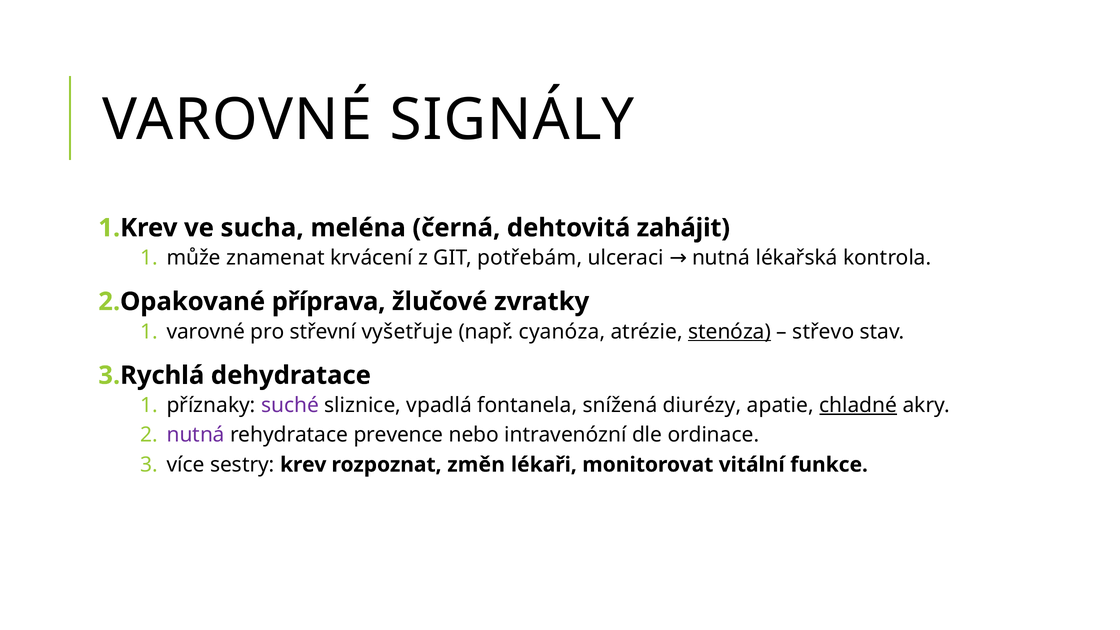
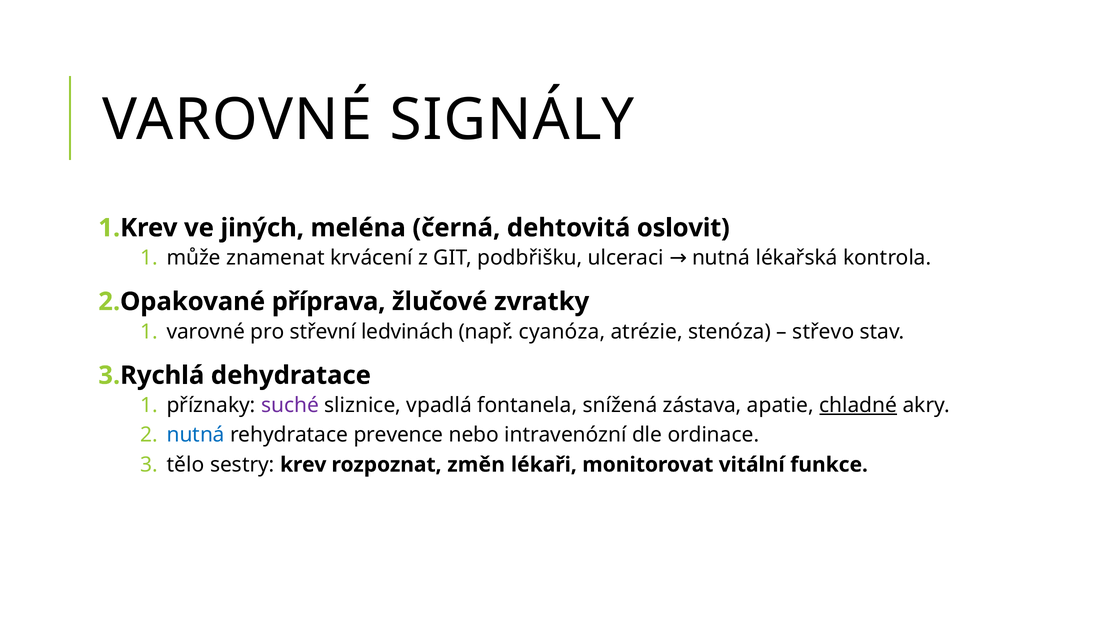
sucha: sucha -> jiných (262, 228)
zahájit: zahájit -> oslovit (683, 228)
potřebám: potřebám -> podbřišku (530, 258)
vyšetřuje: vyšetřuje -> ledvinách (407, 332)
stenóza underline: present -> none (730, 332)
diurézy: diurézy -> zástava (702, 405)
nutná colour: purple -> blue (196, 435)
více: více -> tělo (186, 465)
